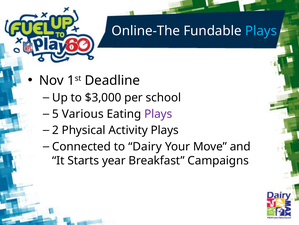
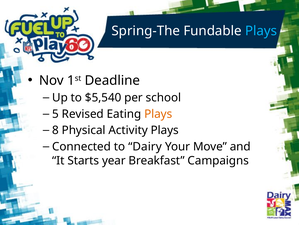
Online-The: Online-The -> Spring-The (146, 31)
$3,000: $3,000 -> $5,540 (103, 97)
Various: Various -> Revised (83, 114)
Plays colour: purple -> orange (158, 114)
2: 2 -> 8 (55, 130)
